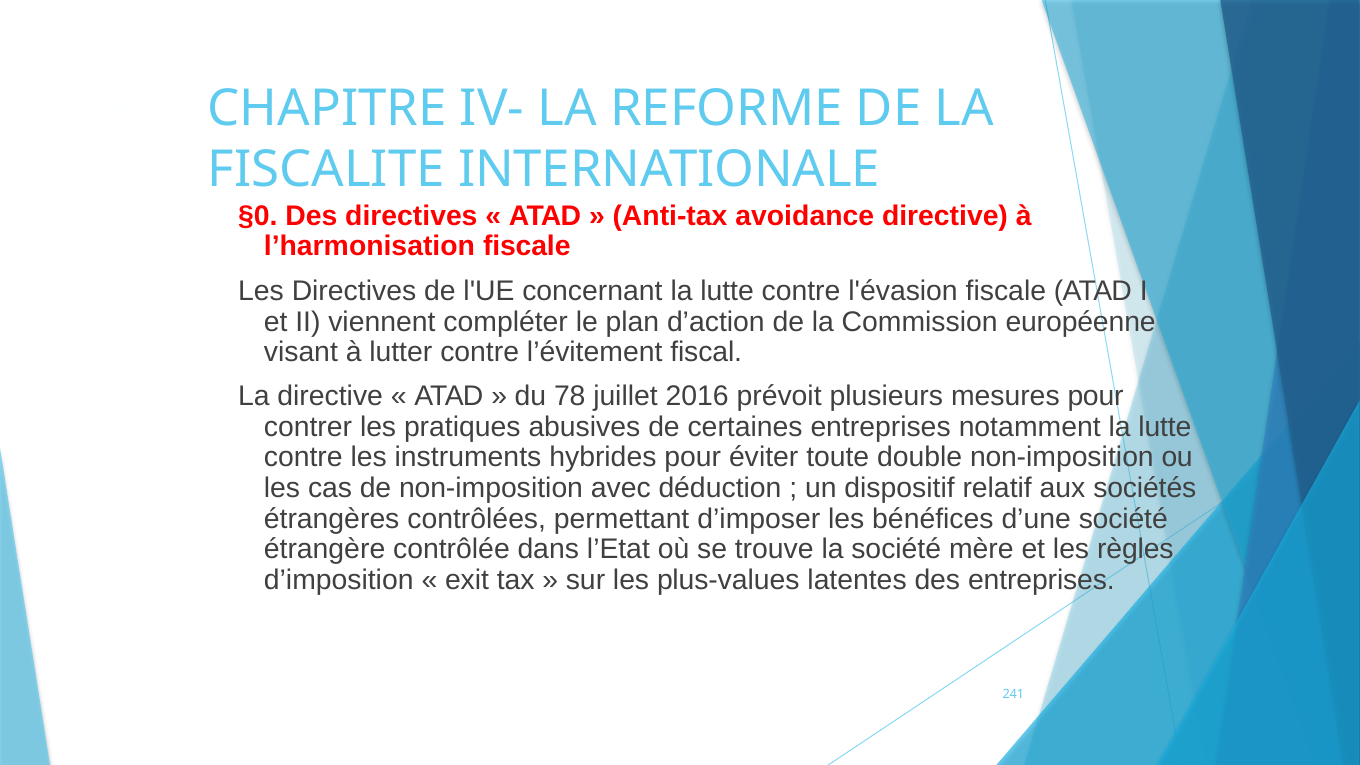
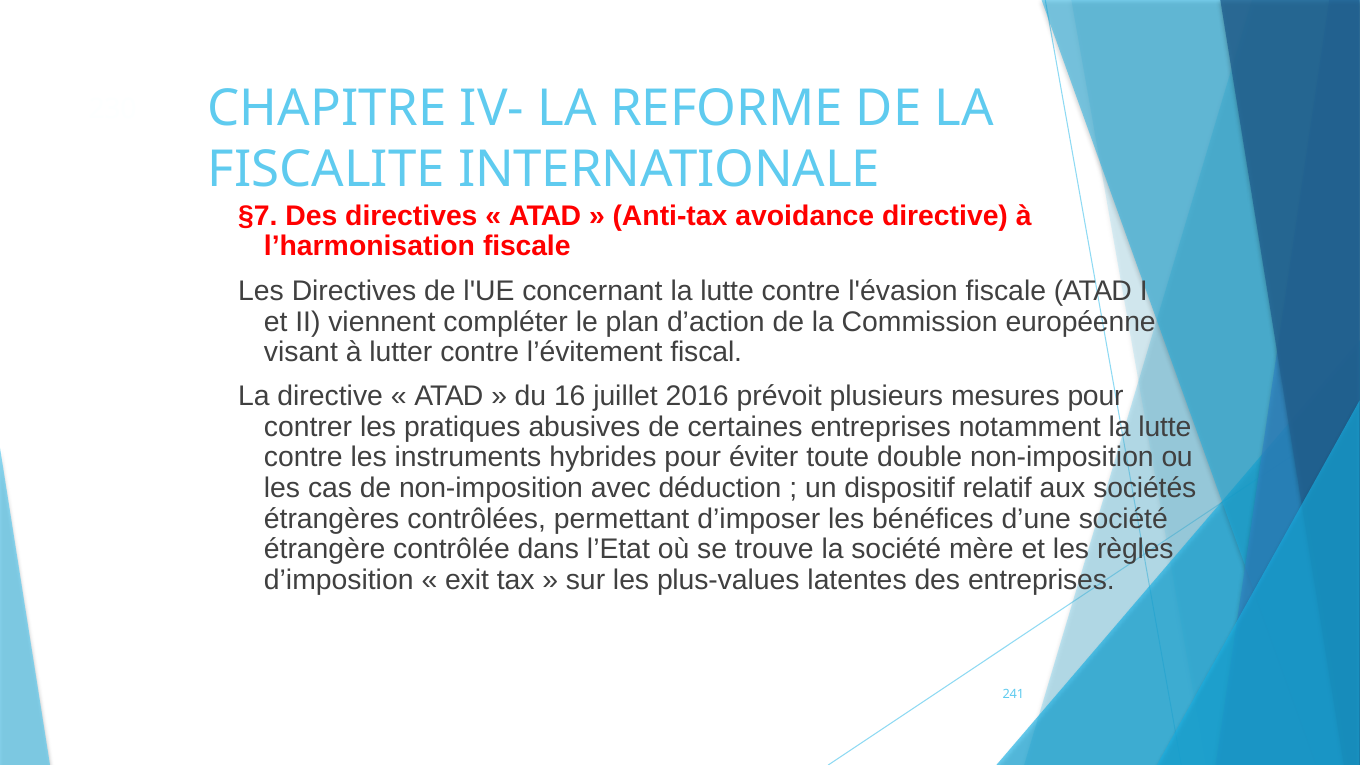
§0: §0 -> §7 (258, 216)
78: 78 -> 16 (570, 396)
